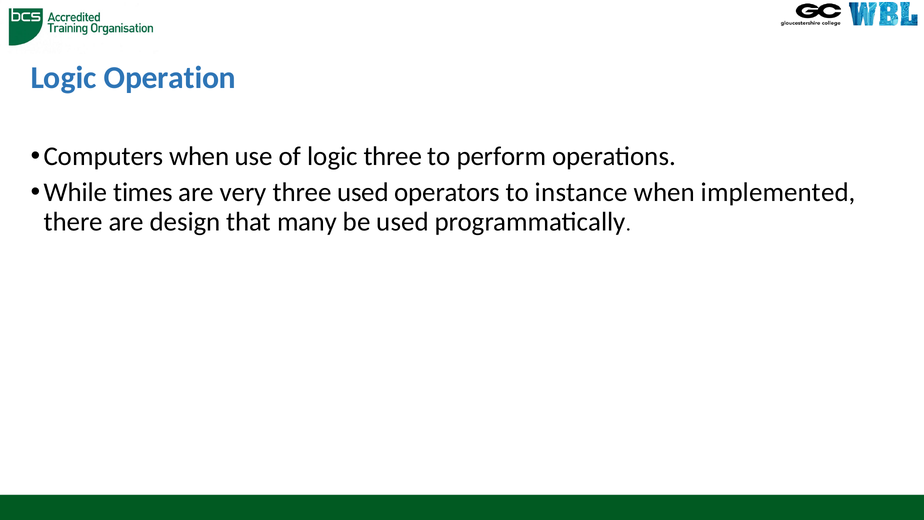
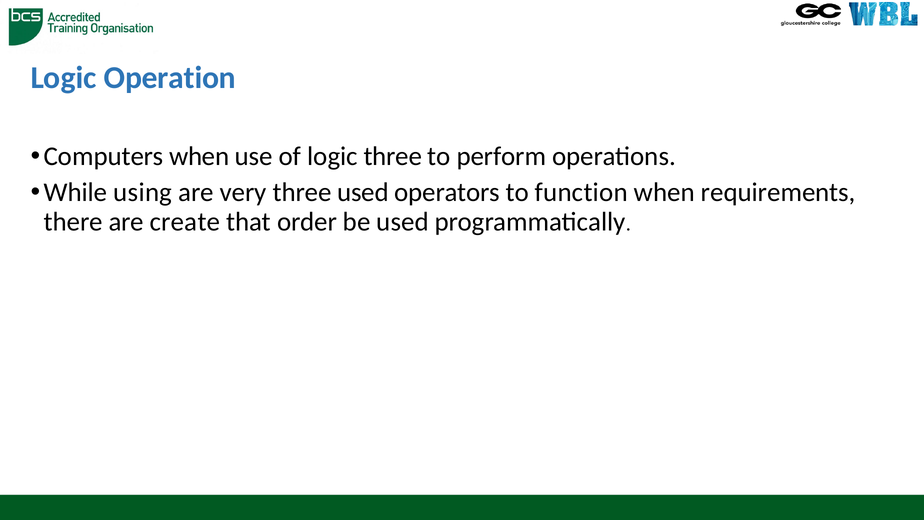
times: times -> using (143, 192)
instance: instance -> function (581, 192)
implemented: implemented -> requirements (778, 192)
design: design -> create (185, 222)
many: many -> order (307, 222)
